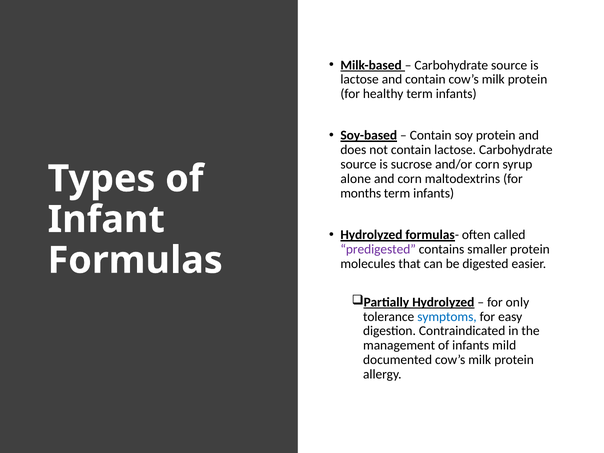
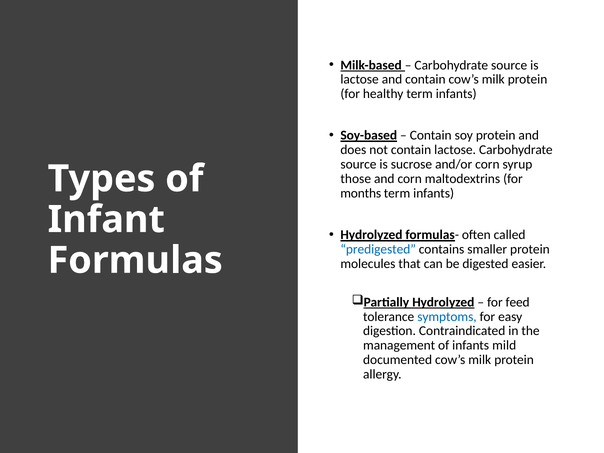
alone: alone -> those (356, 179)
predigested colour: purple -> blue (378, 249)
only: only -> feed (518, 302)
